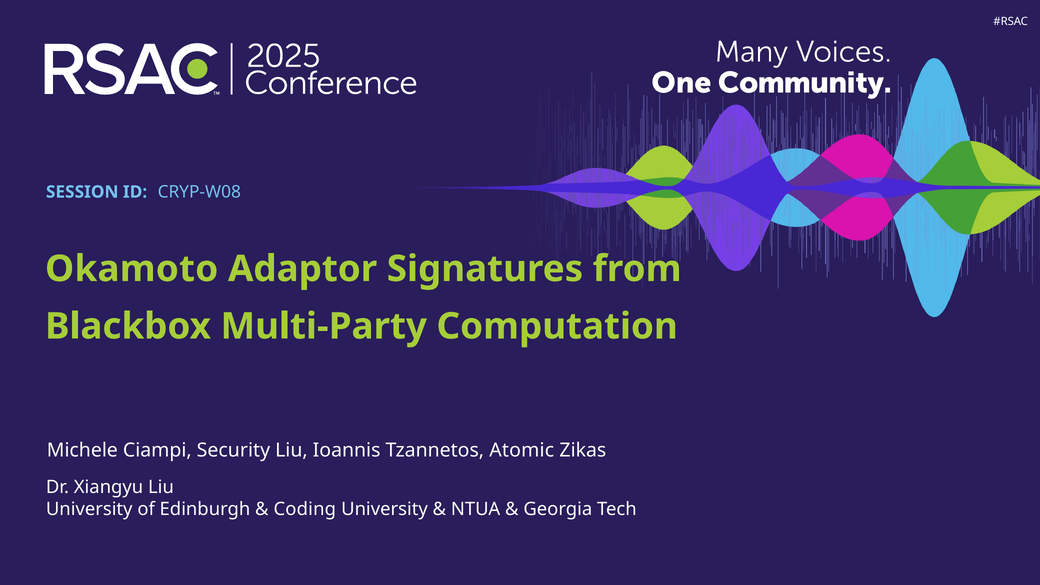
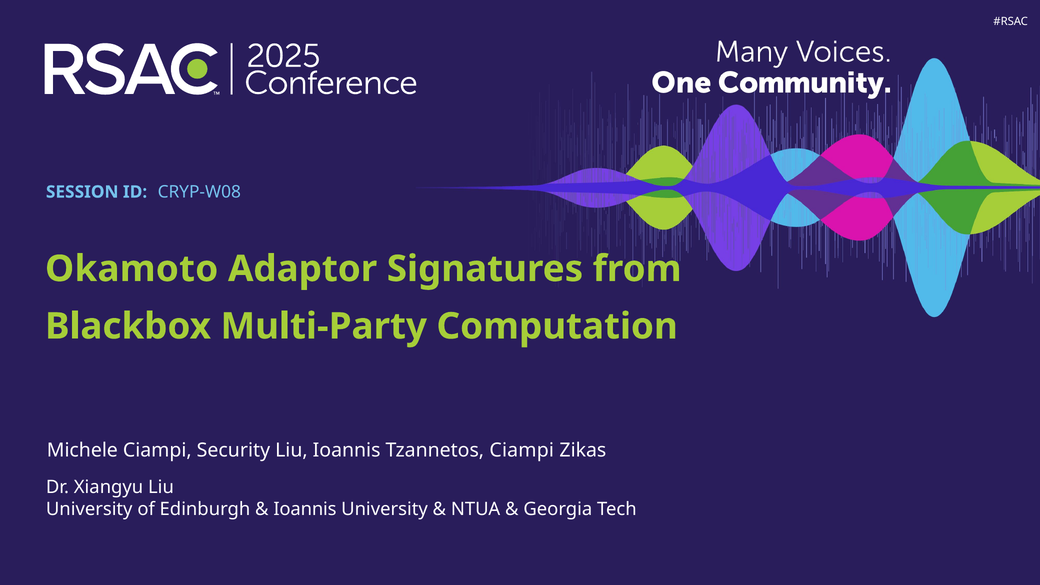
Tzannetos Atomic: Atomic -> Ciampi (522, 450)
Coding: Coding -> Ioannis (305, 509)
